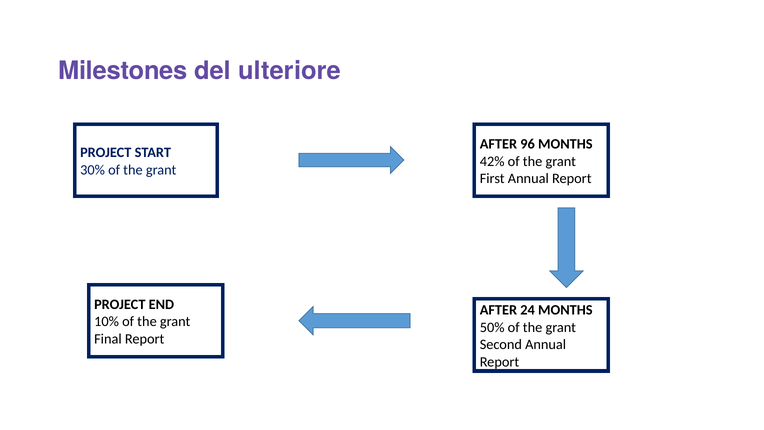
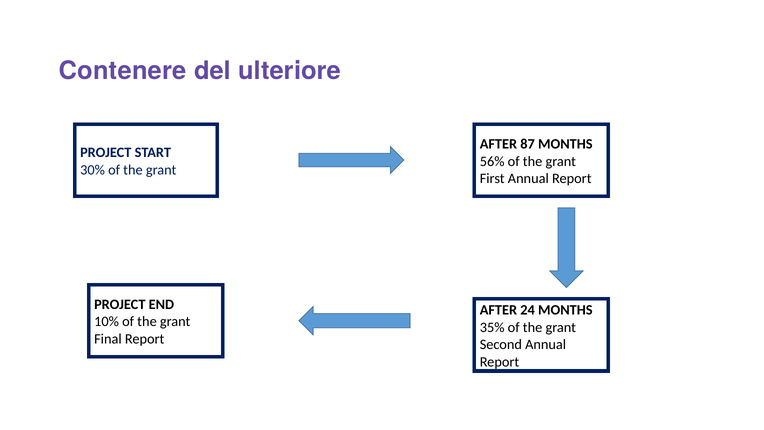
Milestones: Milestones -> Contenere (123, 71)
96: 96 -> 87 (528, 144)
42%: 42% -> 56% (492, 161)
50%: 50% -> 35% (492, 327)
